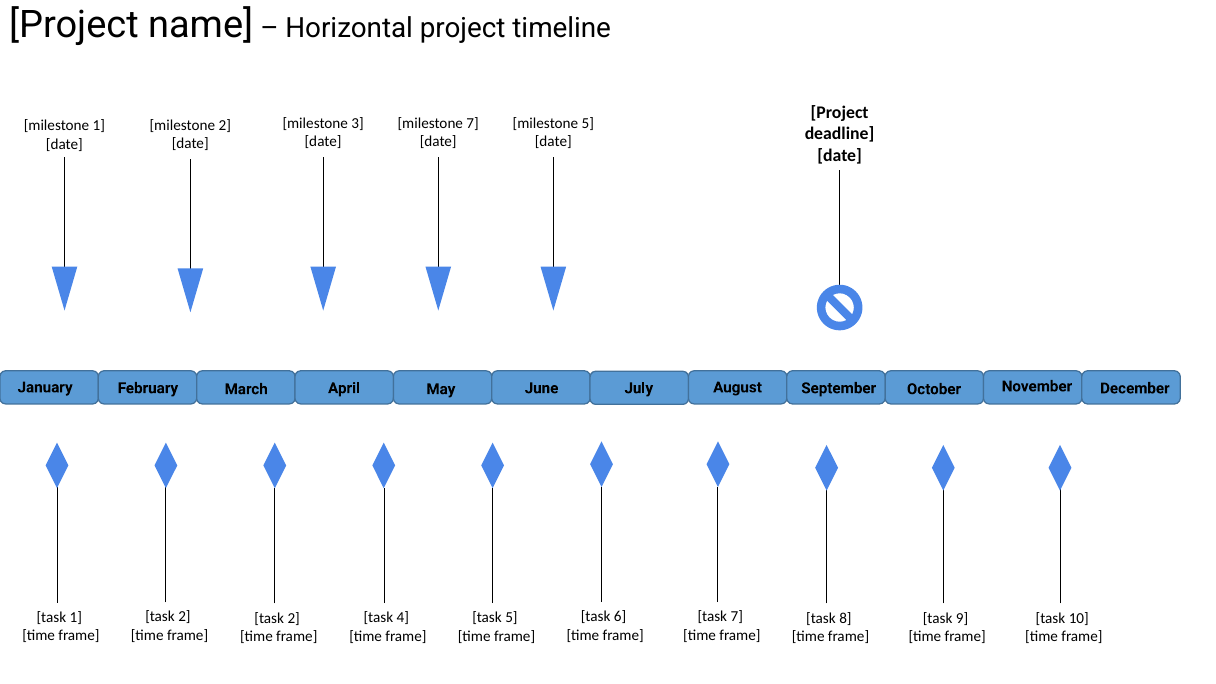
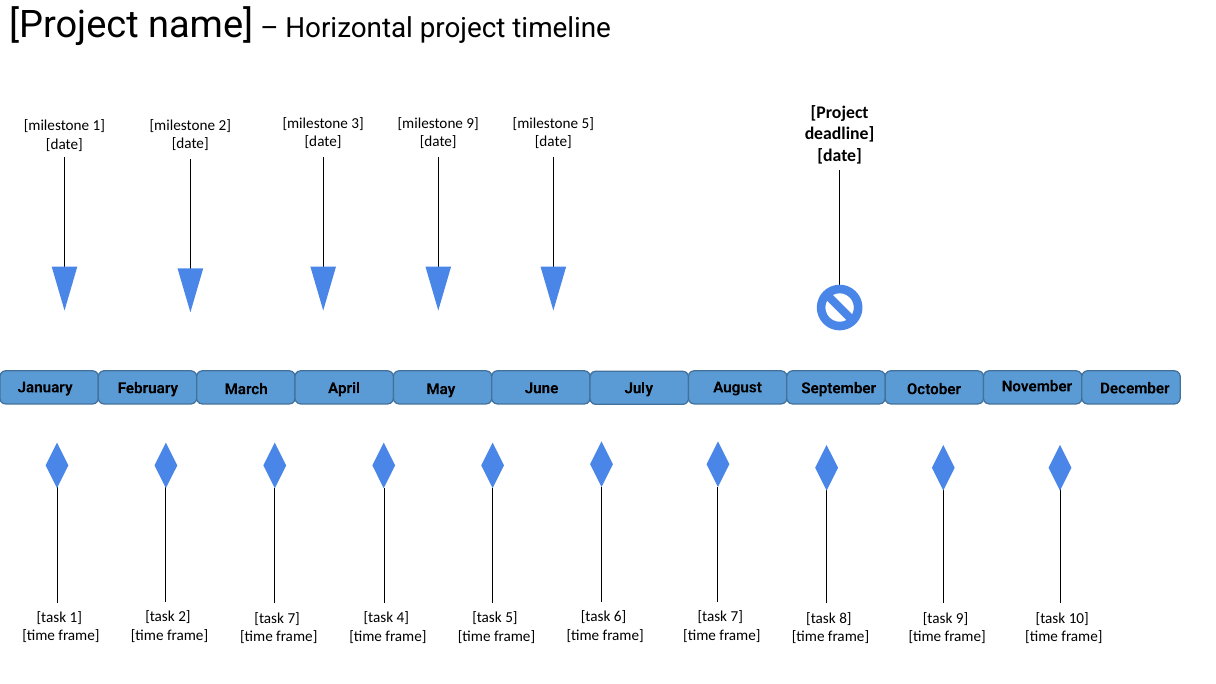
milestone 7: 7 -> 9 (473, 124)
2: 2 -> 7 (294, 618)
